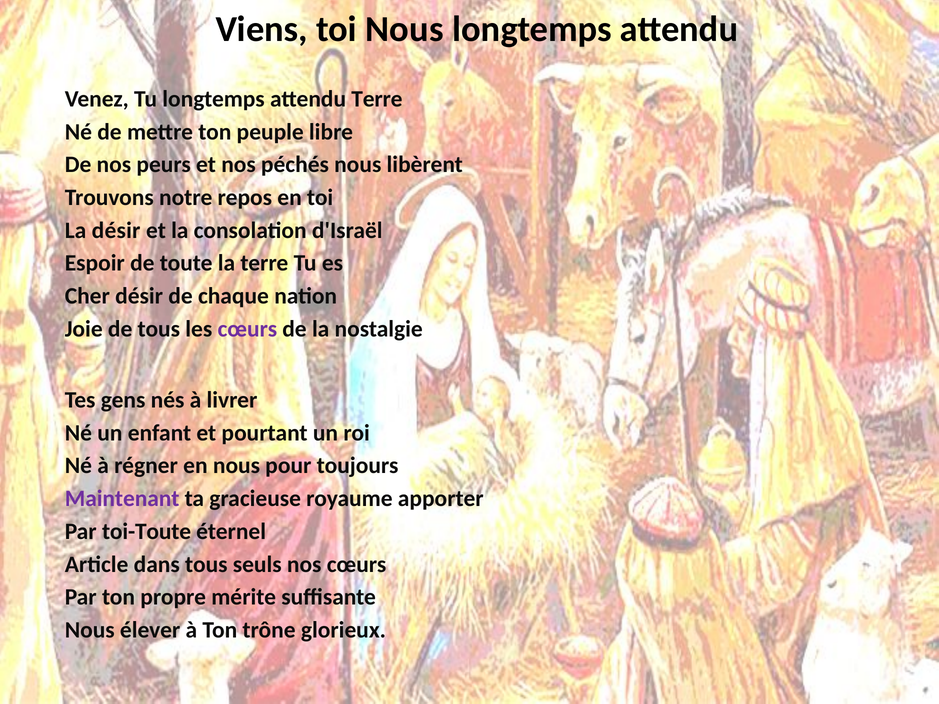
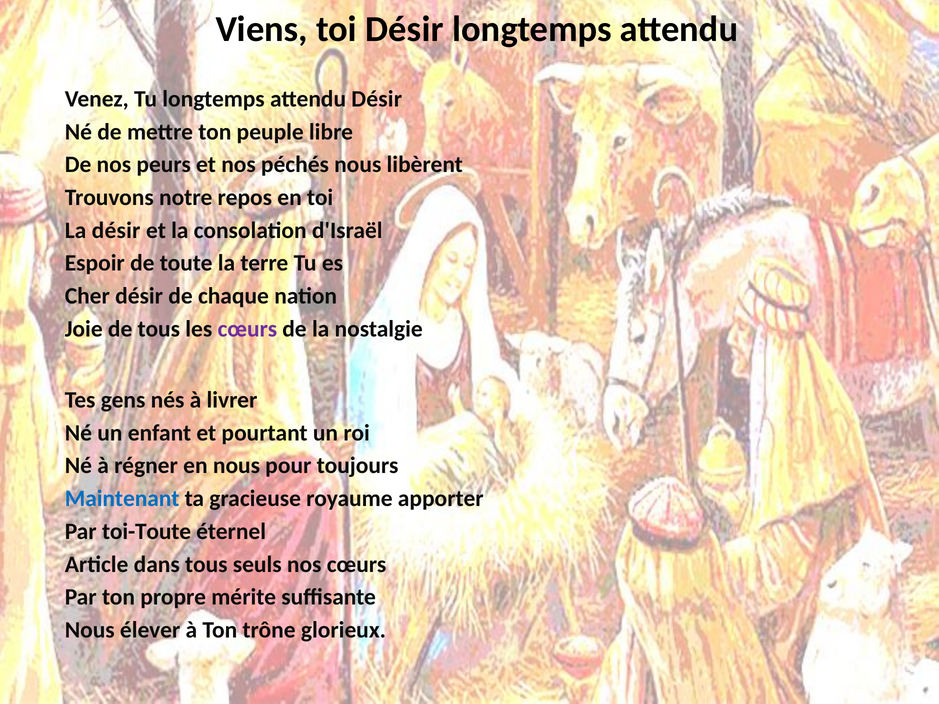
toi Nous: Nous -> Désir (405, 29)
attendu Terre: Terre -> Désir (377, 99)
Maintenant colour: purple -> blue (122, 499)
